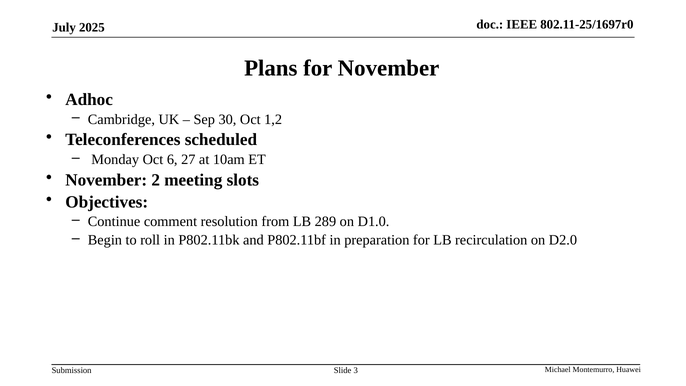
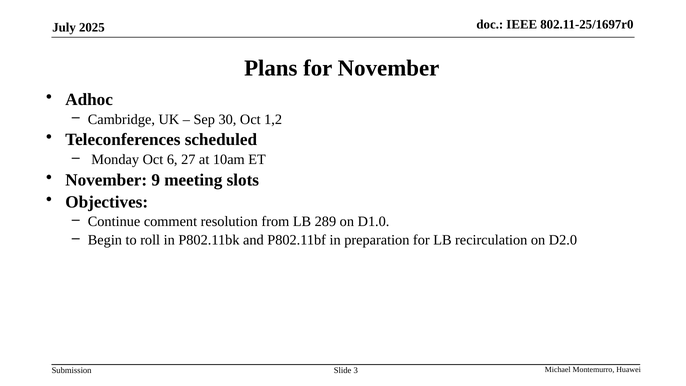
2: 2 -> 9 (156, 180)
